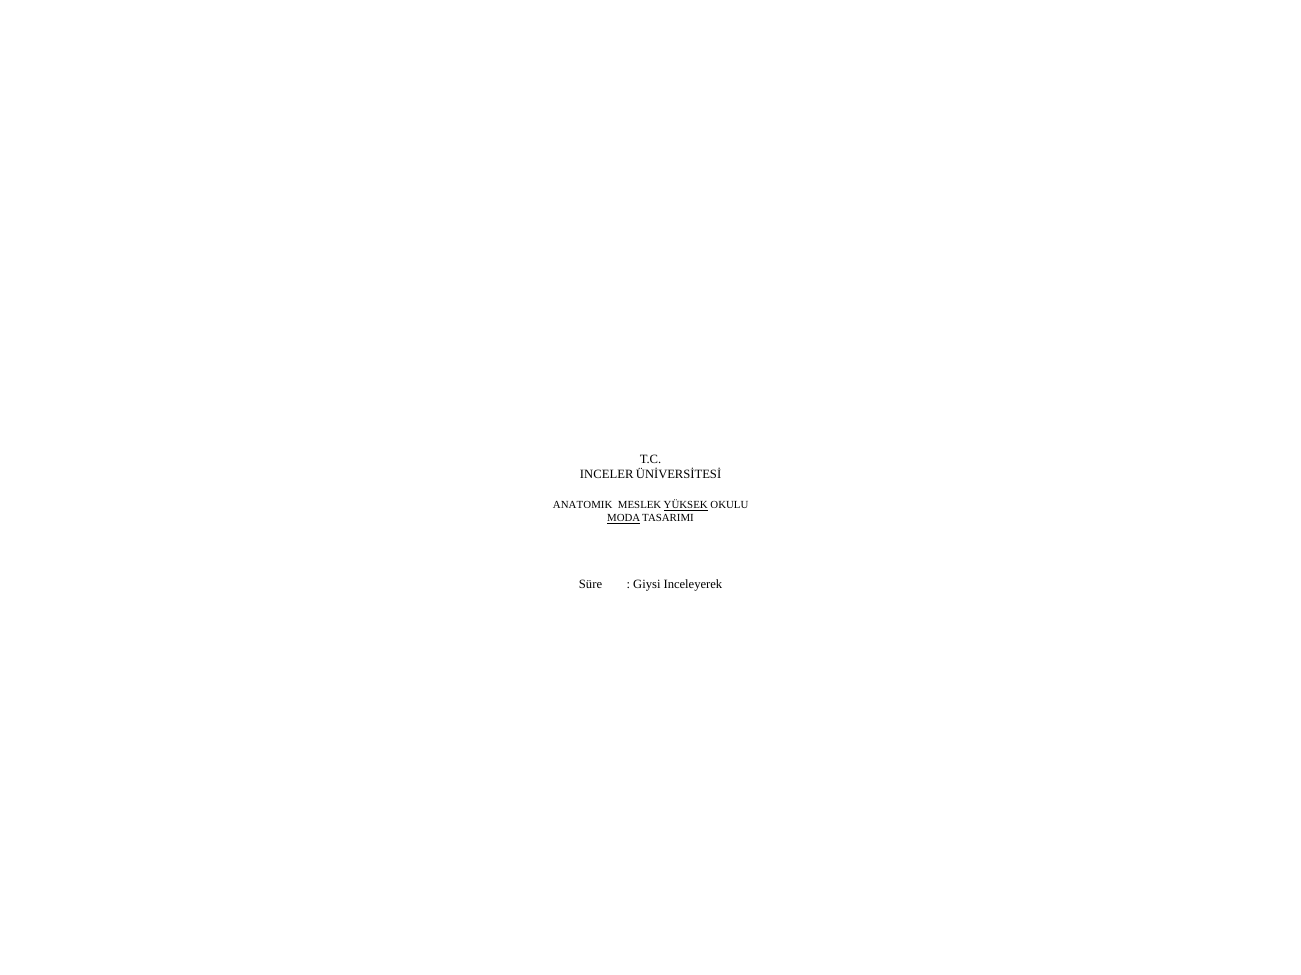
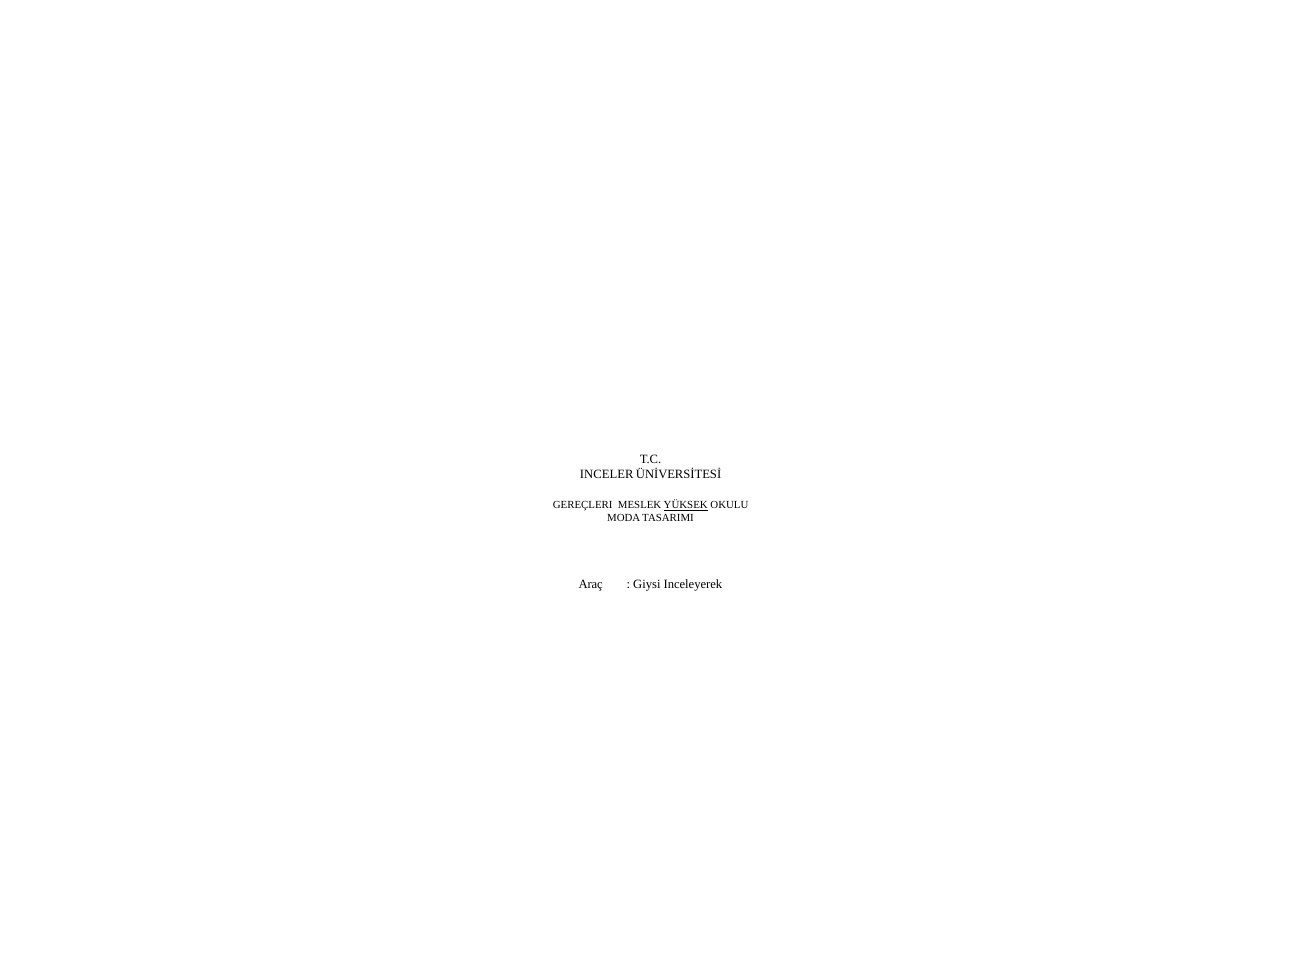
ANATOMIK: ANATOMIK -> GEREÇLERI (583, 506)
MODA underline: present -> none (624, 519)
Süre: Süre -> Araç (591, 585)
